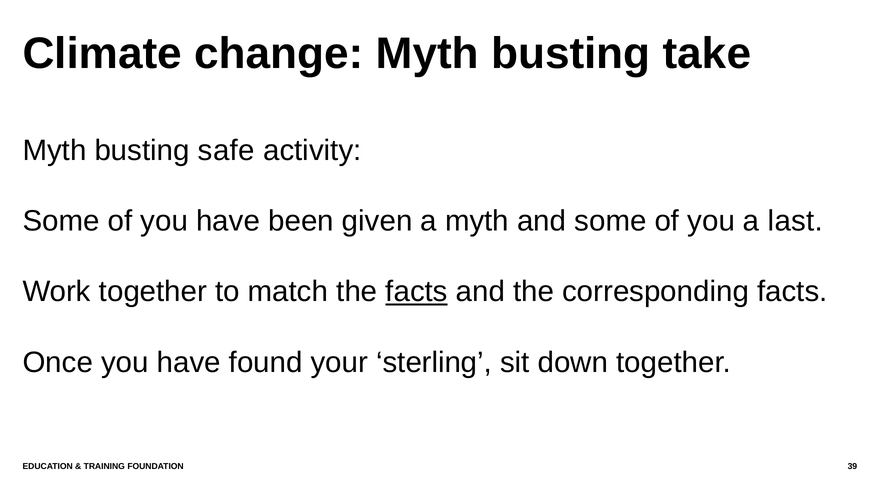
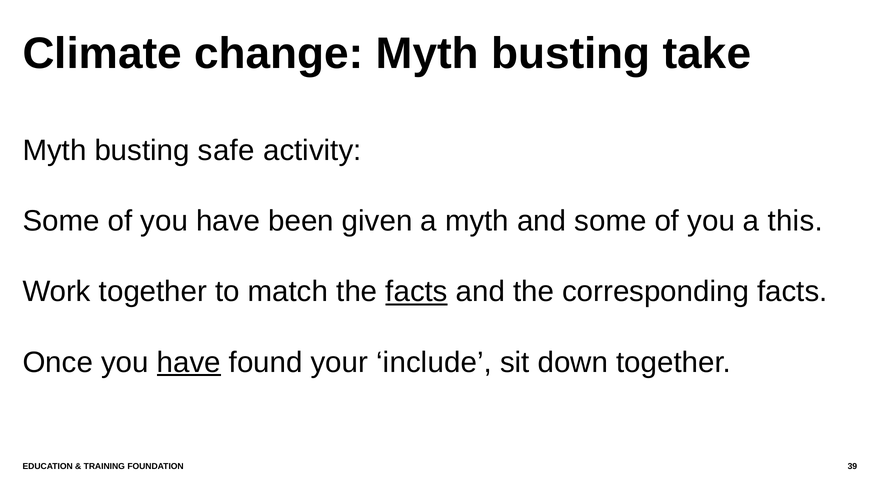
last: last -> this (795, 221)
have underline: none -> present (189, 363)
sterling: sterling -> include (434, 363)
